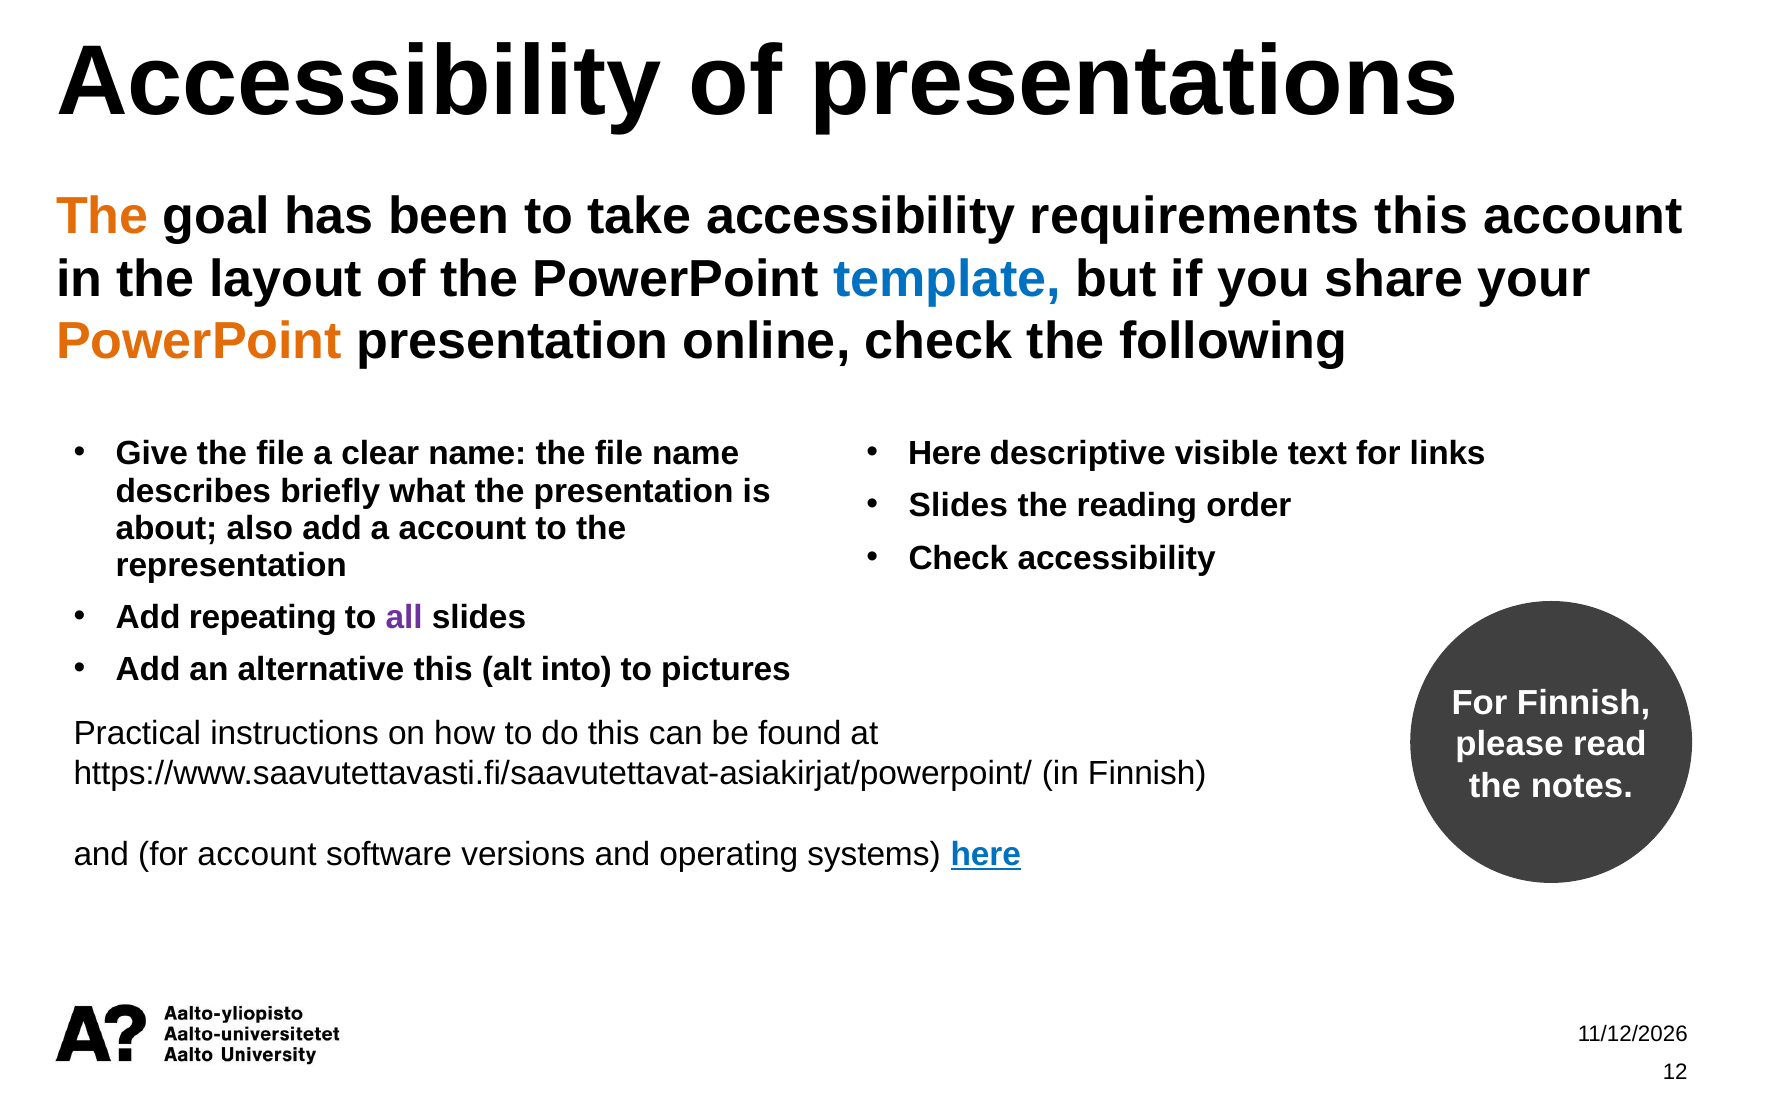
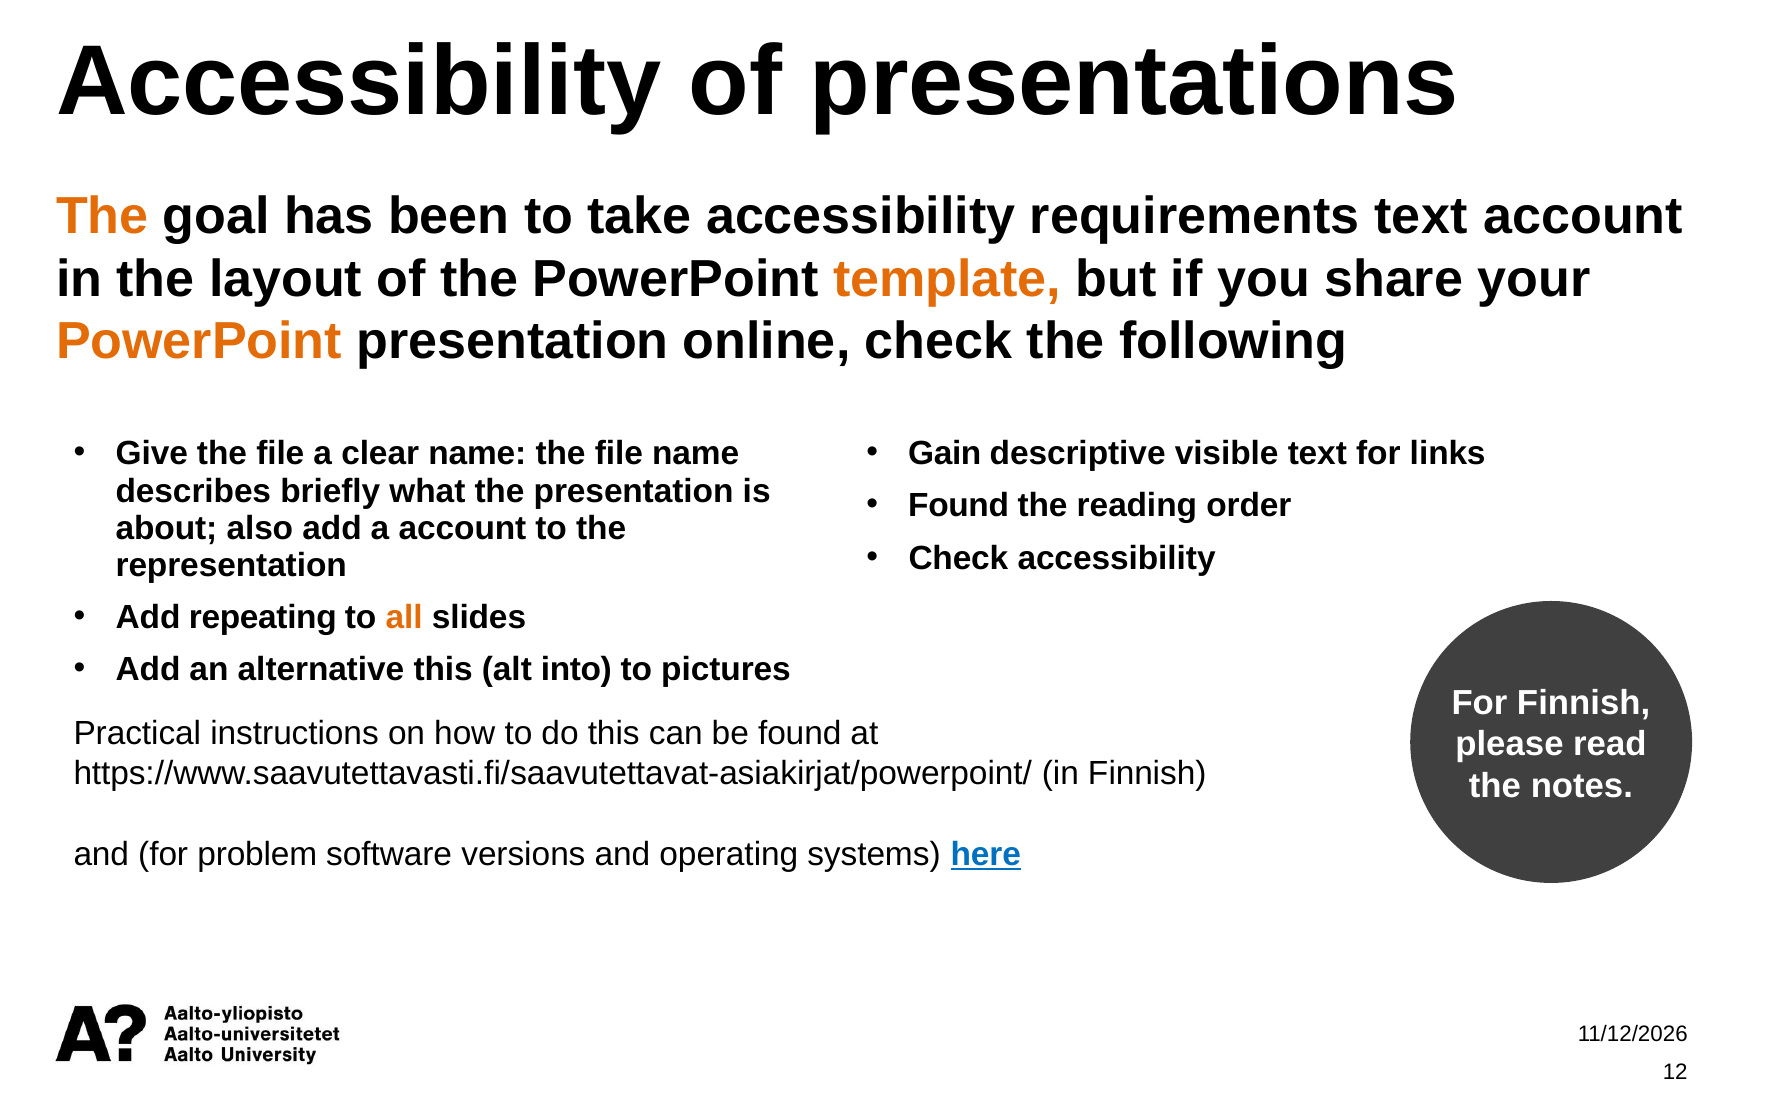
requirements this: this -> text (1421, 216)
template colour: blue -> orange (947, 279)
Here: Here -> Gain (945, 454)
Slides: Slides -> Found (959, 506)
all colour: purple -> orange (404, 617)
for account: account -> problem (257, 854)
